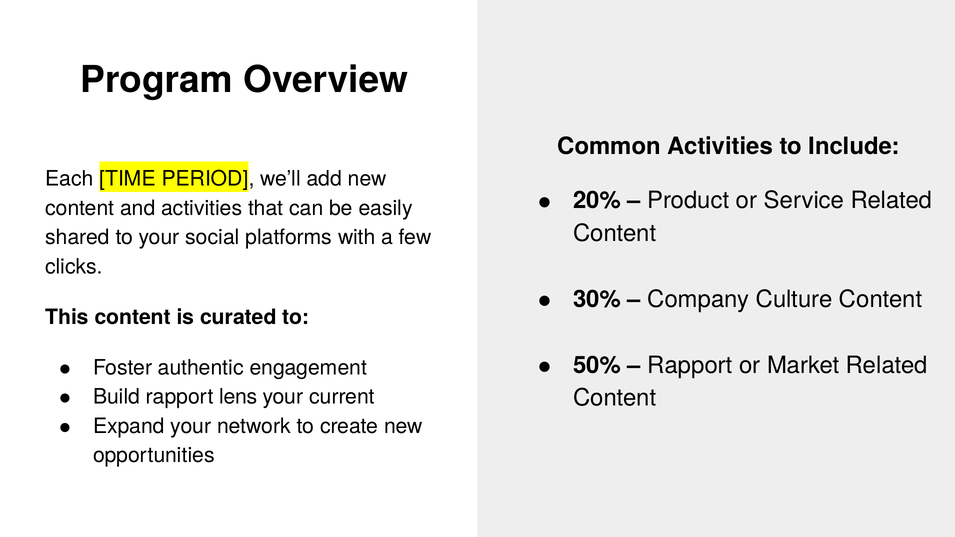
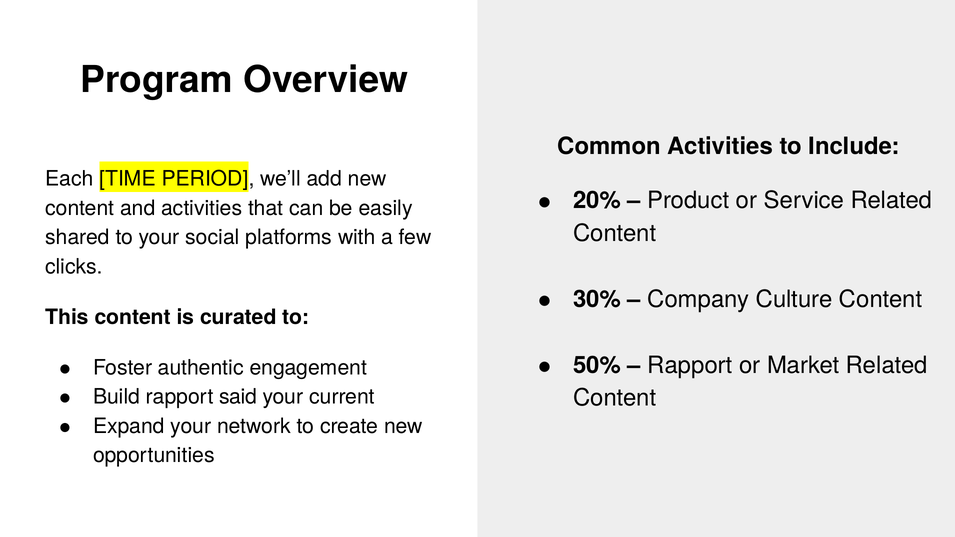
lens: lens -> said (238, 397)
